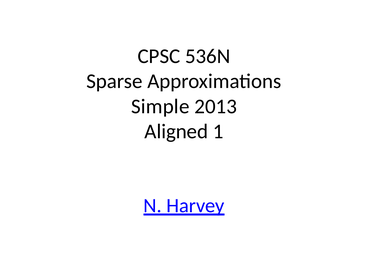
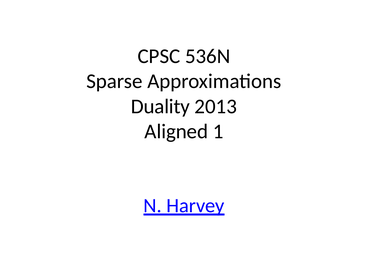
Simple: Simple -> Duality (160, 106)
